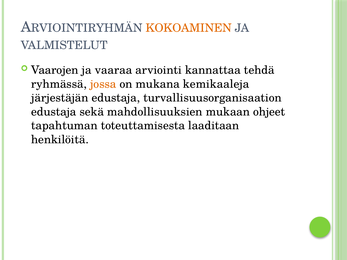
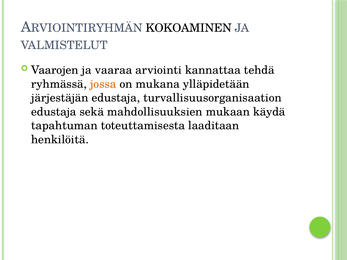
KOKOAMINEN colour: orange -> black (189, 28)
kemikaaleja: kemikaaleja -> ylläpidetään (216, 84)
ohjeet: ohjeet -> käydä (269, 112)
